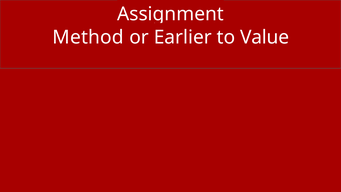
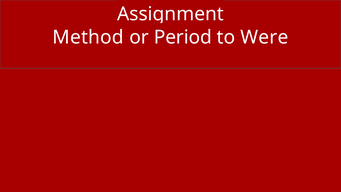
Earlier: Earlier -> Period (183, 37)
Value: Value -> Were (264, 37)
